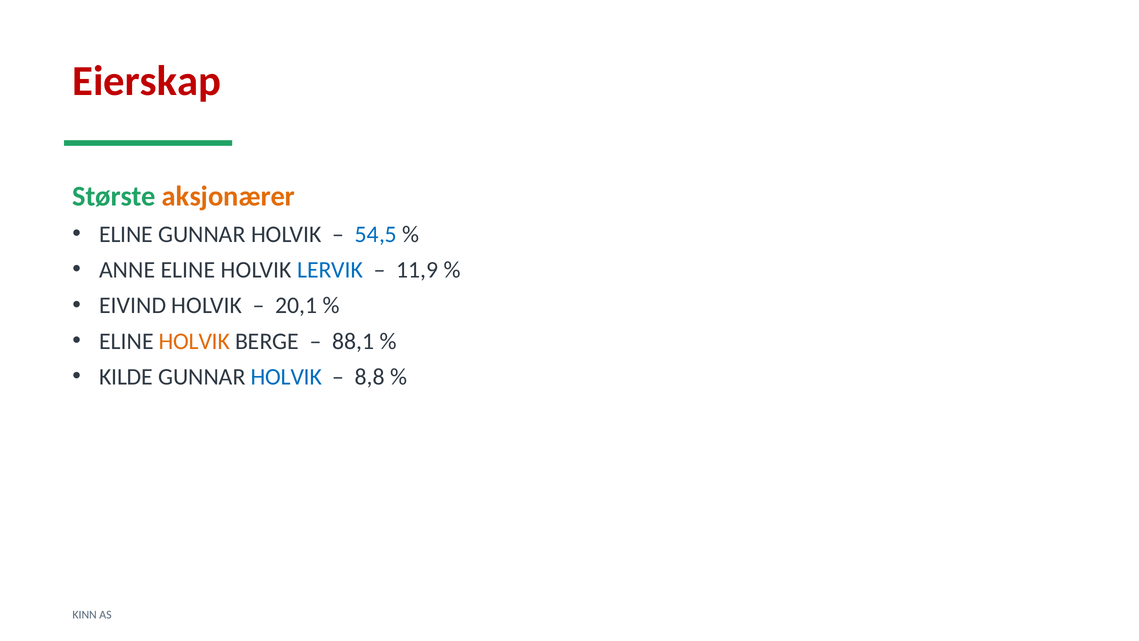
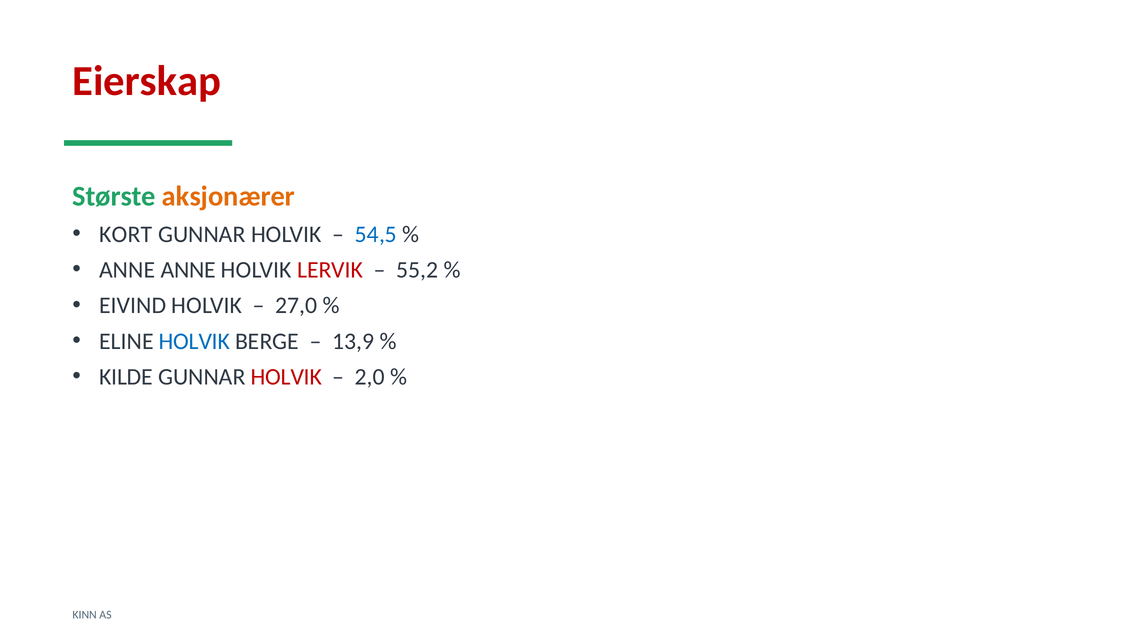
ELINE: ELINE -> KORT (126, 234)
ANNE ELINE: ELINE -> ANNE (188, 270)
LERVIK colour: blue -> red (330, 270)
11,9: 11,9 -> 55,2 (417, 270)
20,1: 20,1 -> 27,0 (296, 305)
HOLVIK colour: orange -> blue (194, 341)
88,1: 88,1 -> 13,9 (353, 341)
HOLVIK colour: blue -> red (286, 377)
8,8: 8,8 -> 2,0 (370, 377)
